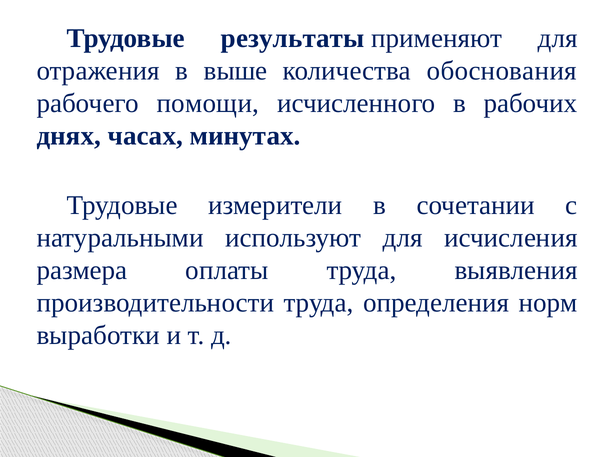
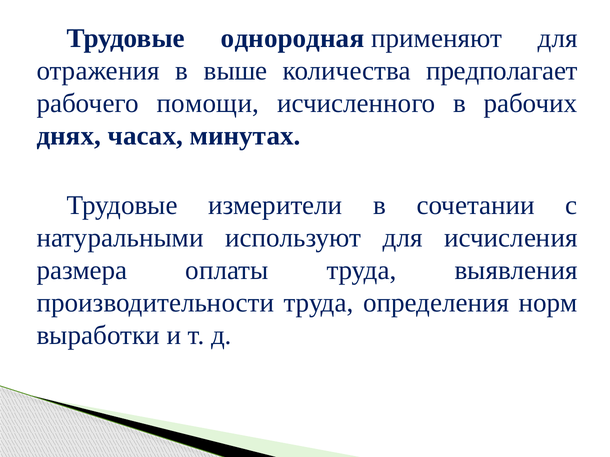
результаты: результаты -> однородная (293, 39)
обоснования: обоснования -> предполагает (502, 71)
